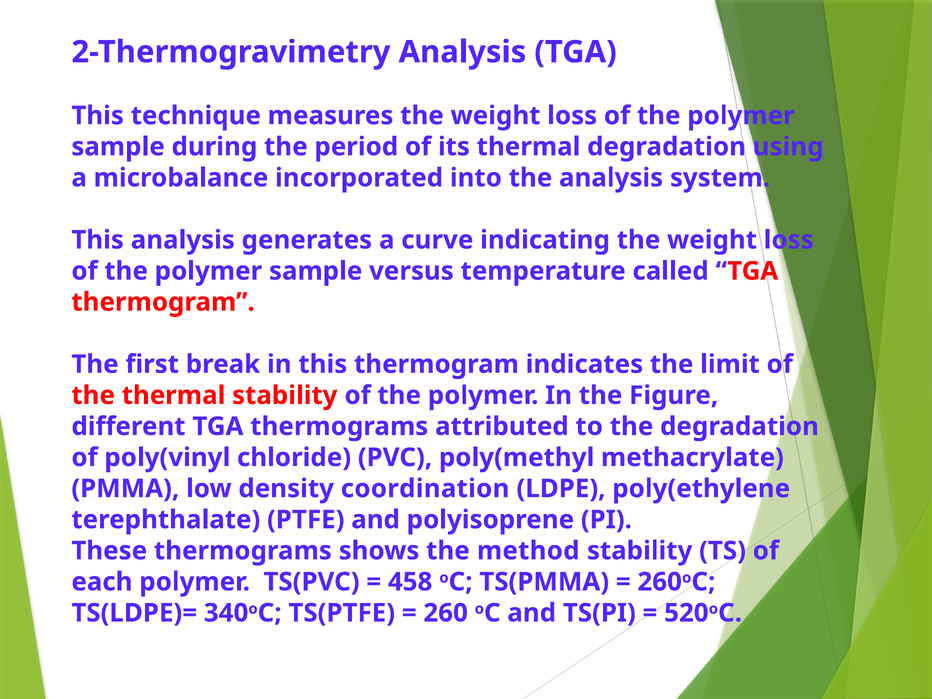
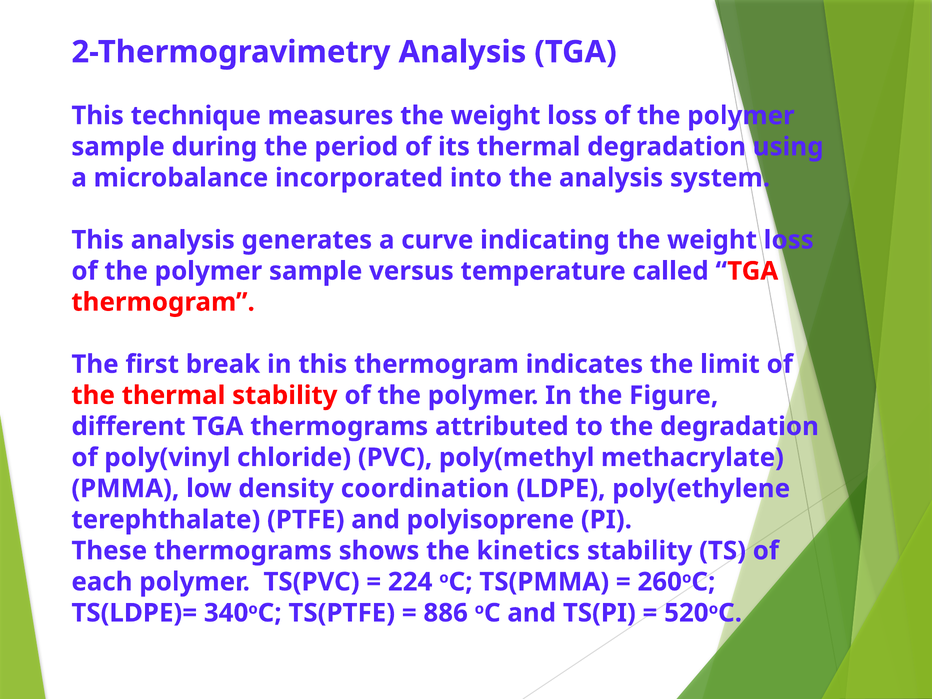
method: method -> kinetics (528, 551)
458: 458 -> 224 (410, 582)
260: 260 -> 886 (446, 613)
